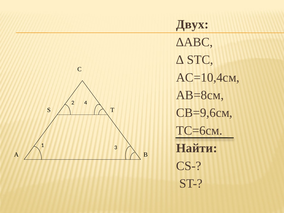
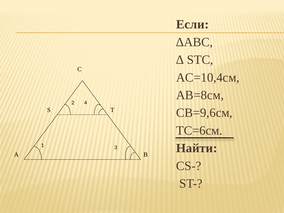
Двух: Двух -> Если (192, 24)
